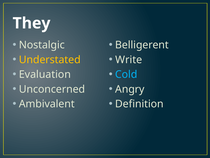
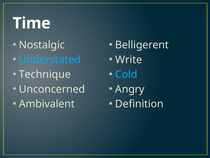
They: They -> Time (32, 23)
Understated colour: yellow -> light blue (50, 60)
Evaluation: Evaluation -> Technique (45, 74)
